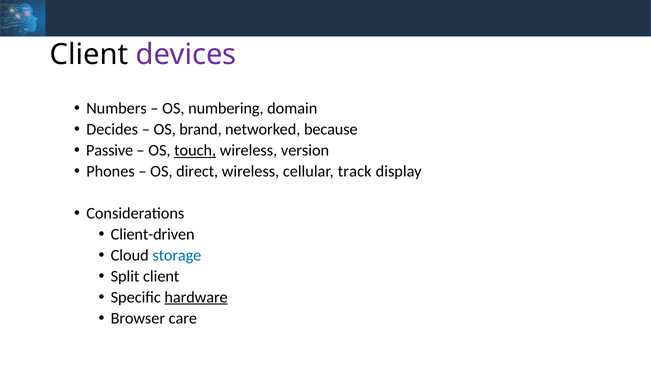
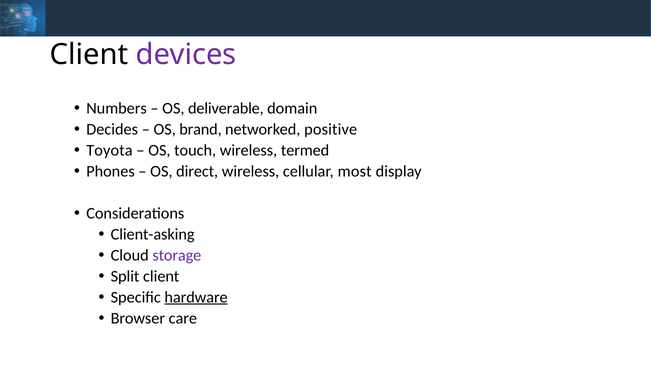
numbering: numbering -> deliverable (226, 109)
because: because -> positive (331, 130)
Passive: Passive -> Toyota (109, 151)
touch underline: present -> none (195, 151)
version: version -> termed (305, 151)
track: track -> most (355, 172)
Client-driven: Client-driven -> Client-asking (153, 234)
storage colour: blue -> purple (177, 255)
